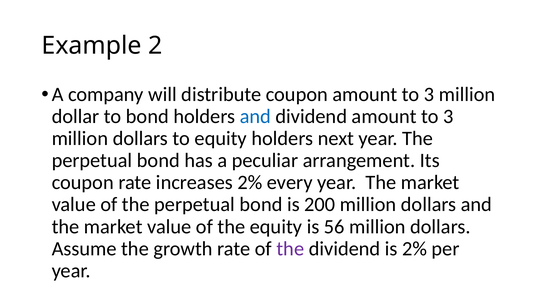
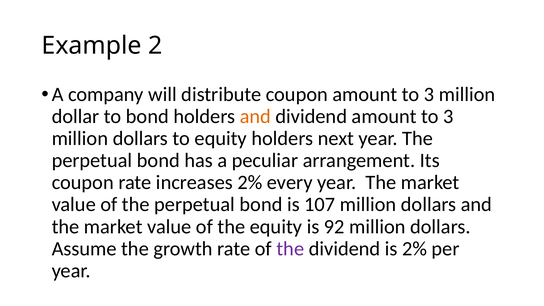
and colour: blue -> orange (255, 116)
200: 200 -> 107 (320, 205)
56: 56 -> 92 (334, 227)
